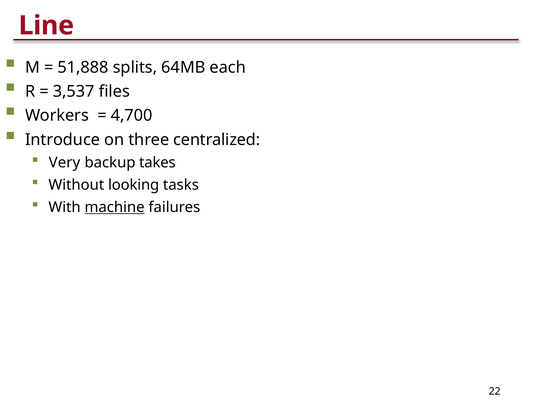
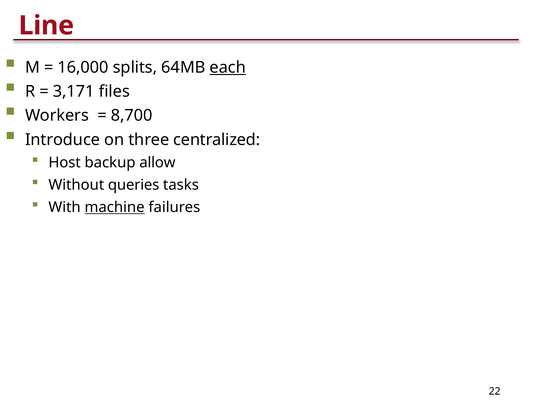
51,888: 51,888 -> 16,000 (83, 68)
each underline: none -> present (228, 68)
3,537: 3,537 -> 3,171 (74, 92)
4,700: 4,700 -> 8,700 (132, 116)
Very: Very -> Host (65, 163)
takes: takes -> allow (157, 163)
looking: looking -> queries (134, 185)
